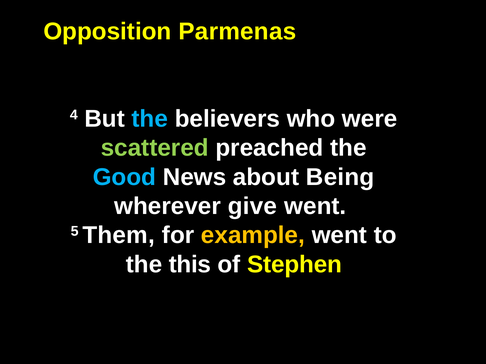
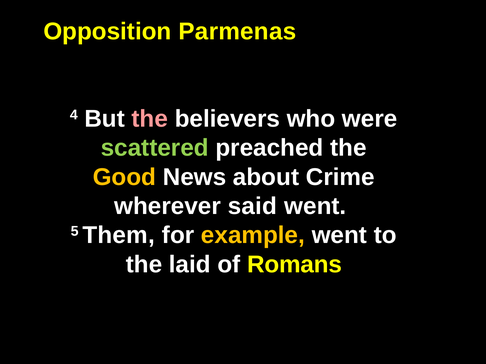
the colour: light blue -> pink (150, 119)
Good colour: light blue -> yellow (124, 177)
Being: Being -> Crime (340, 177)
give: give -> said (252, 206)
this: this -> laid (190, 265)
Stephen: Stephen -> Romans (295, 265)
